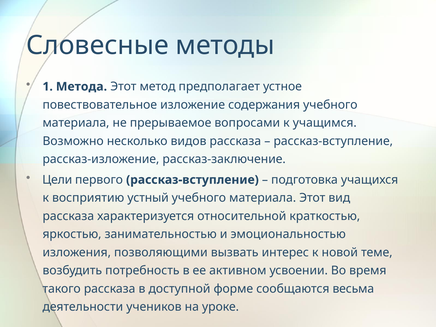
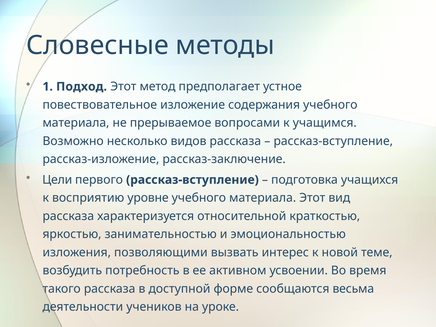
Метода: Метода -> Подход (82, 87)
устный: устный -> уровне (148, 198)
